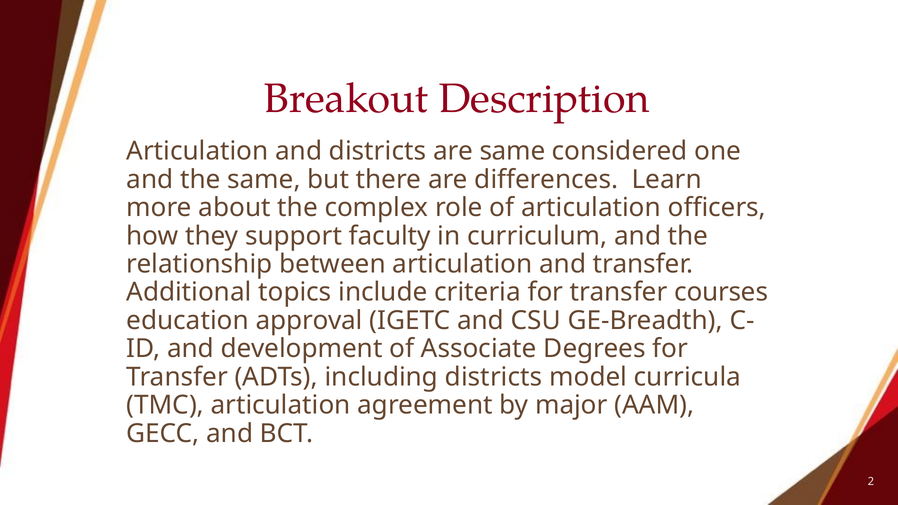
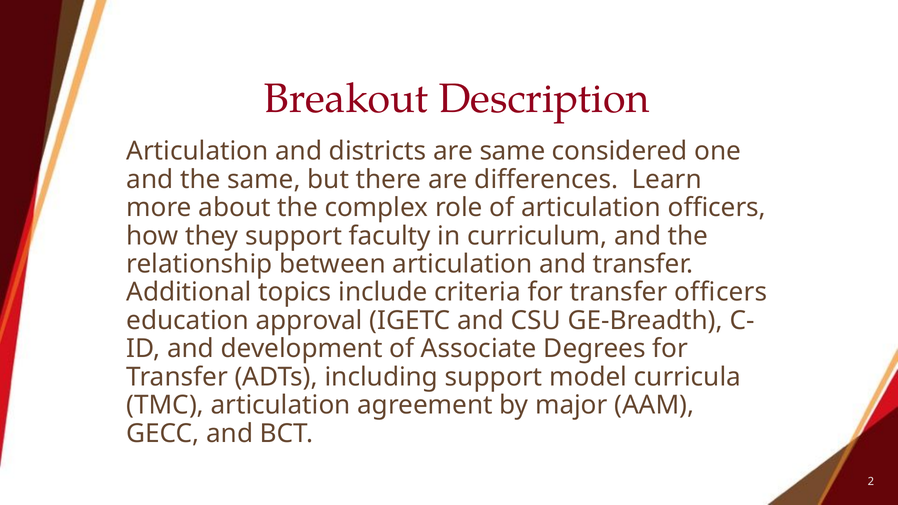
transfer courses: courses -> officers (721, 292)
including districts: districts -> support (494, 377)
